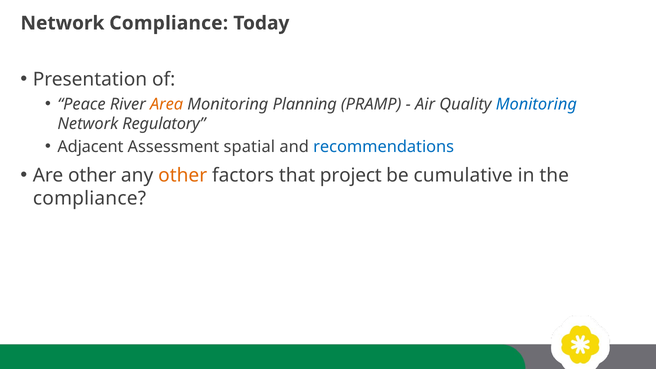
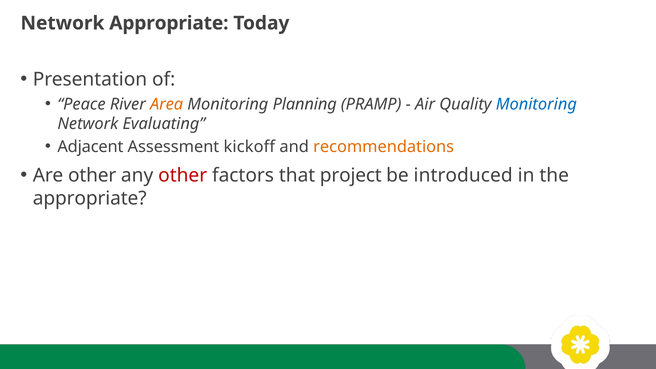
Network Compliance: Compliance -> Appropriate (169, 23)
Regulatory: Regulatory -> Evaluating (164, 124)
spatial: spatial -> kickoff (249, 147)
recommendations colour: blue -> orange (384, 147)
other colour: orange -> red (183, 175)
cumulative: cumulative -> introduced (463, 175)
compliance: compliance -> appropriate (90, 198)
